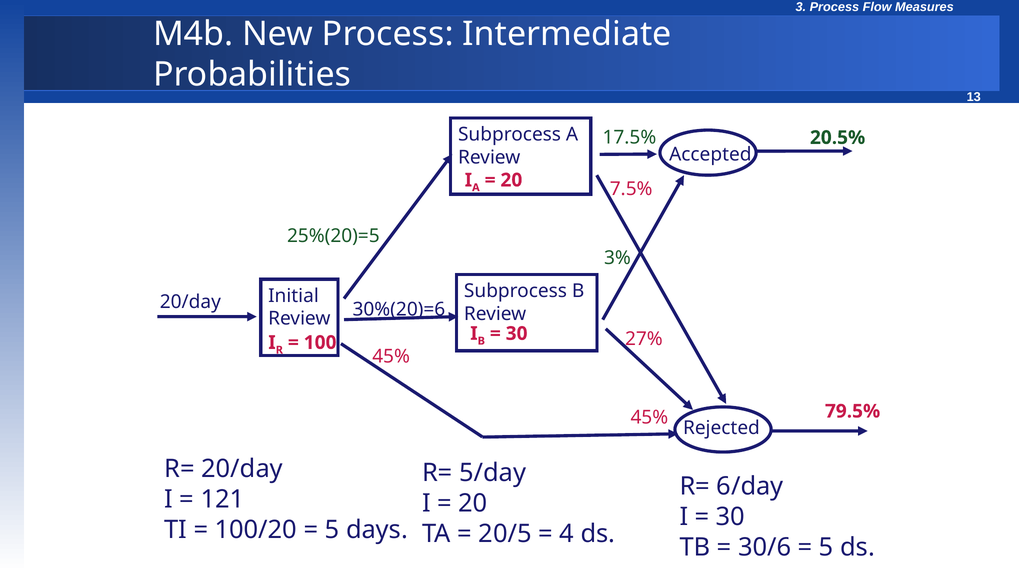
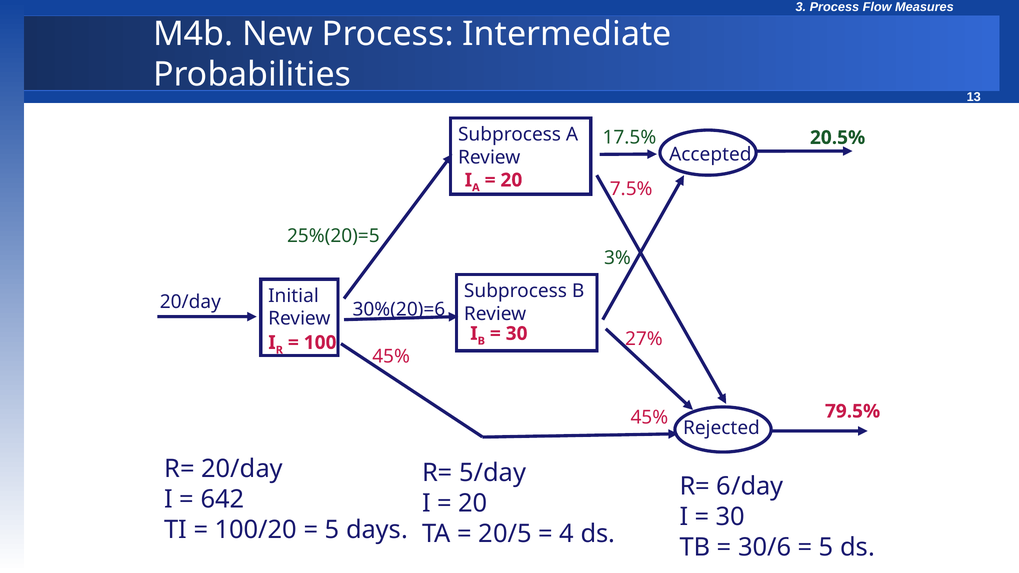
121: 121 -> 642 (222, 499)
